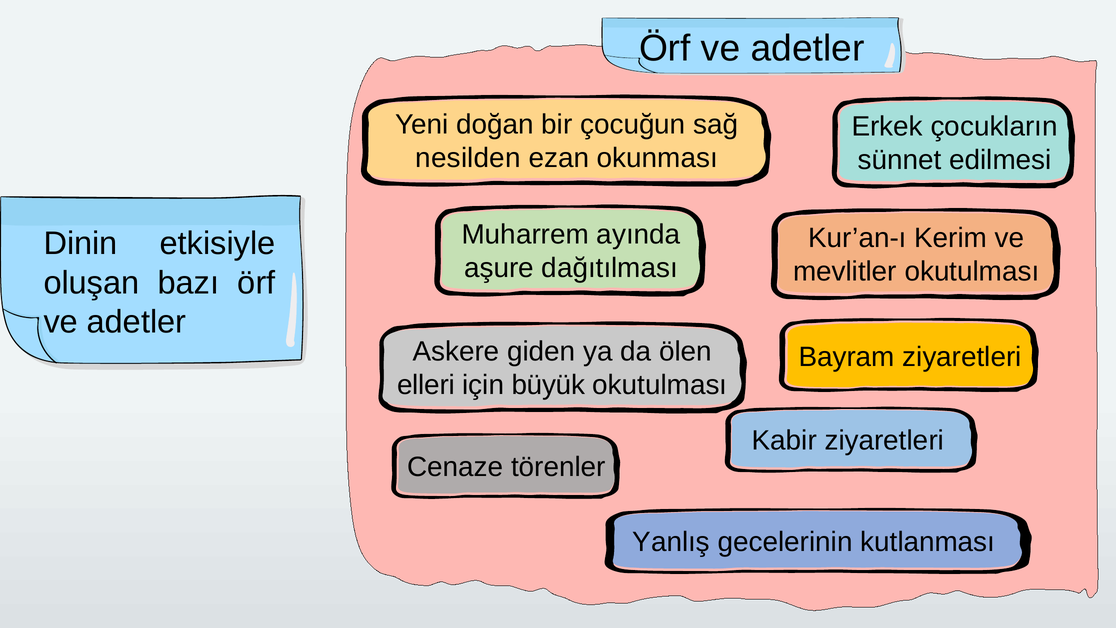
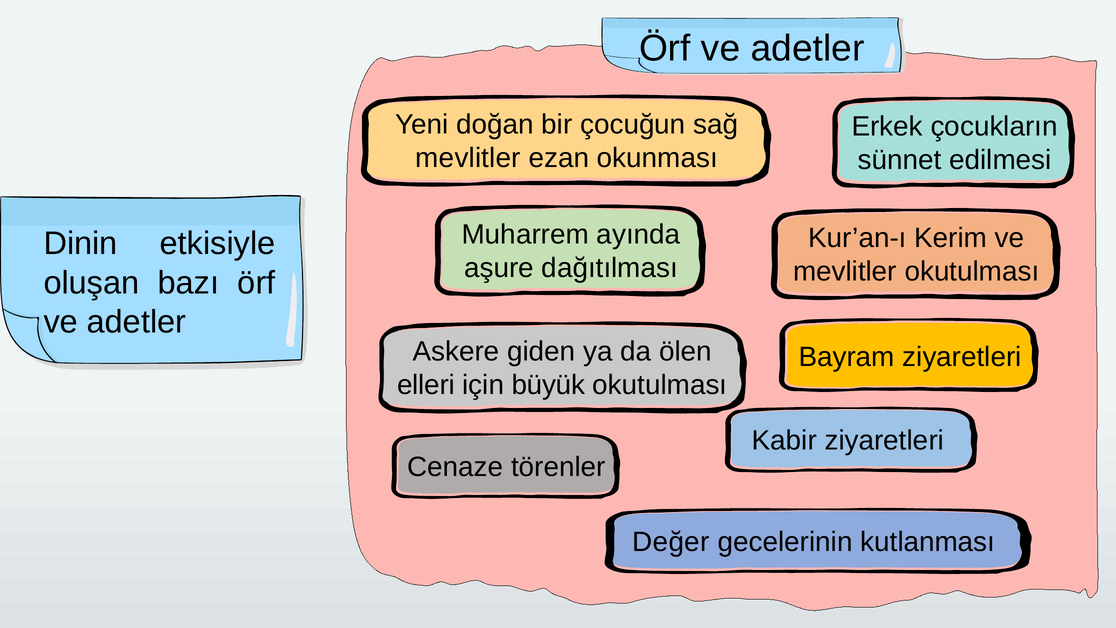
nesilden: nesilden -> mevlitler (468, 158)
Yanlış: Yanlış -> Değer (671, 542)
